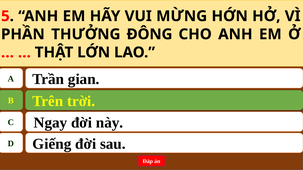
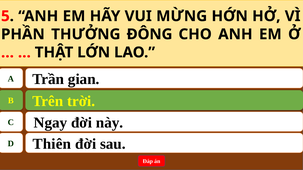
Giếng: Giếng -> Thiên (52, 144)
